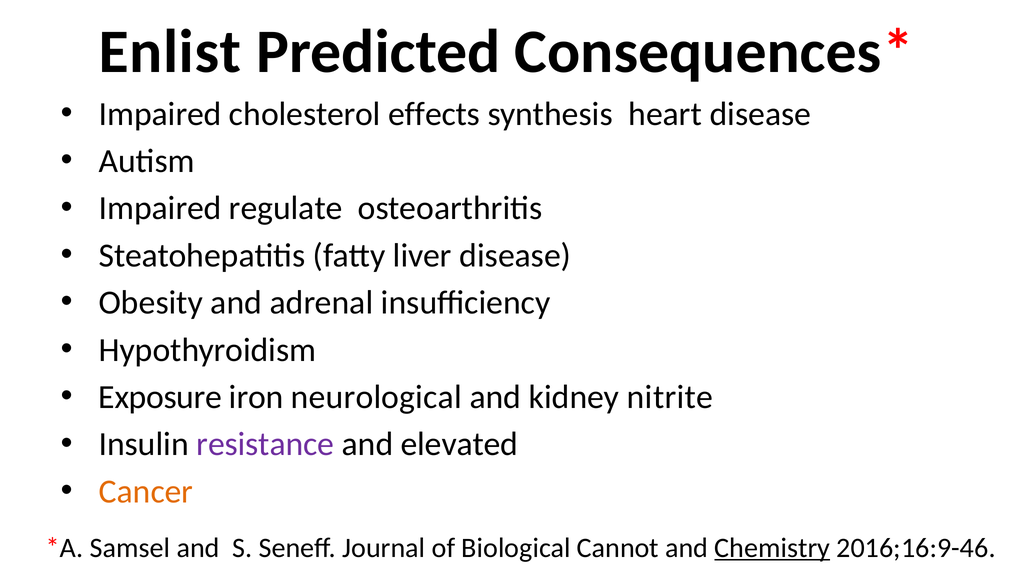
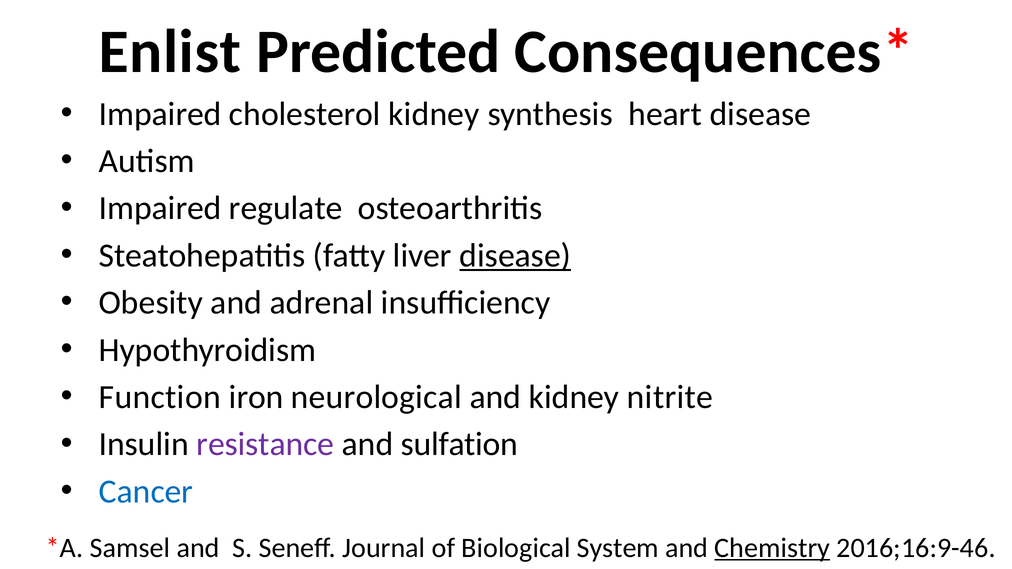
cholesterol effects: effects -> kidney (434, 114)
disease underline: none -> present (515, 256)
Exposure: Exposure -> Function (160, 397)
elevated: elevated -> sulfation (459, 445)
Cancer colour: orange -> blue (146, 492)
Cannot: Cannot -> System (618, 548)
